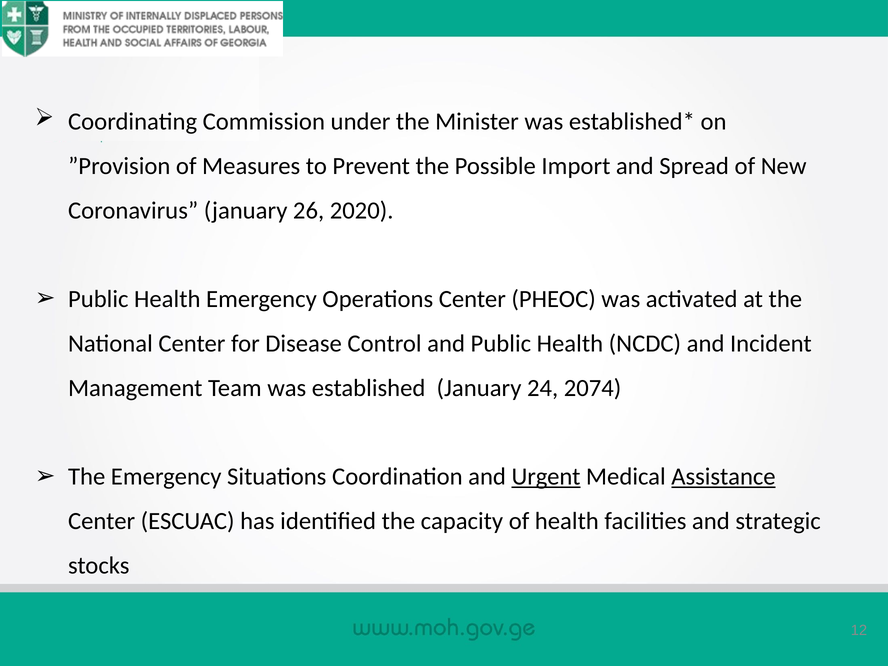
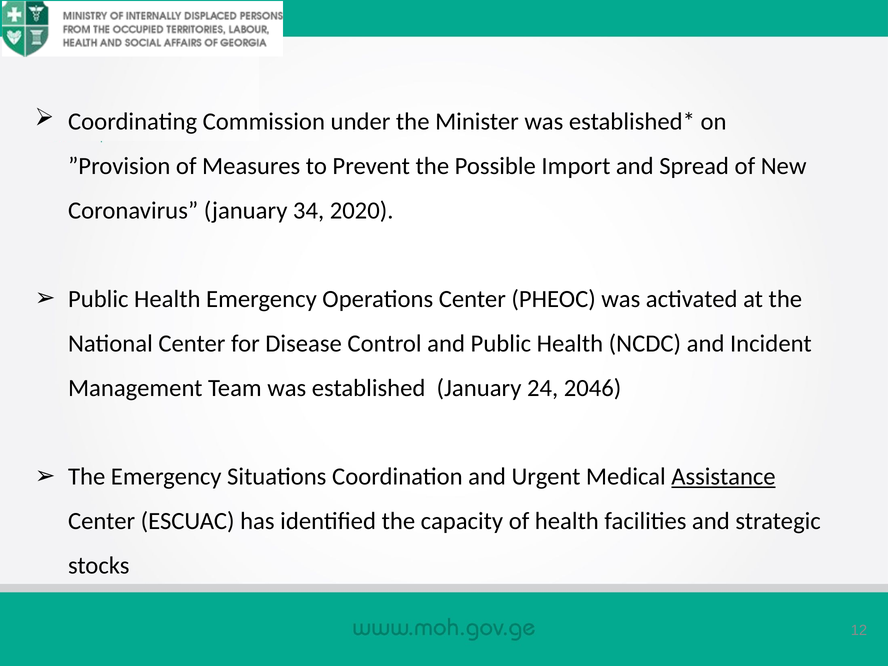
26: 26 -> 34 (309, 210)
2074: 2074 -> 2046 (593, 388)
Urgent underline: present -> none (546, 477)
